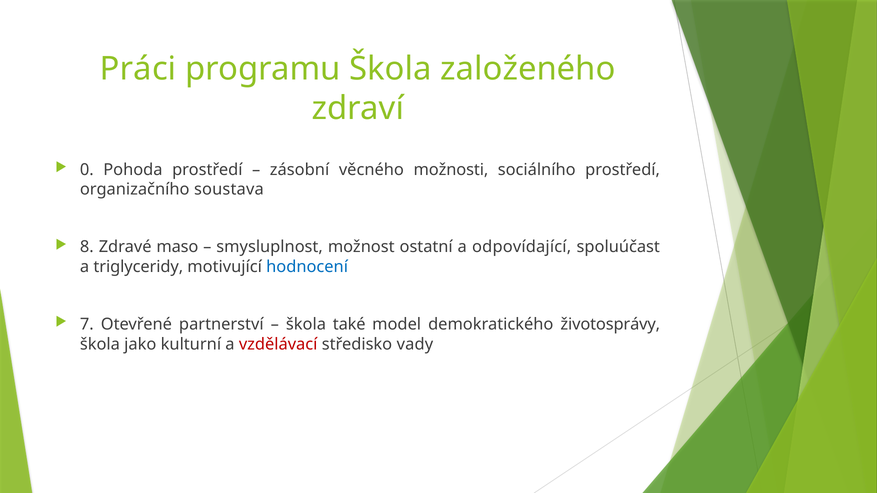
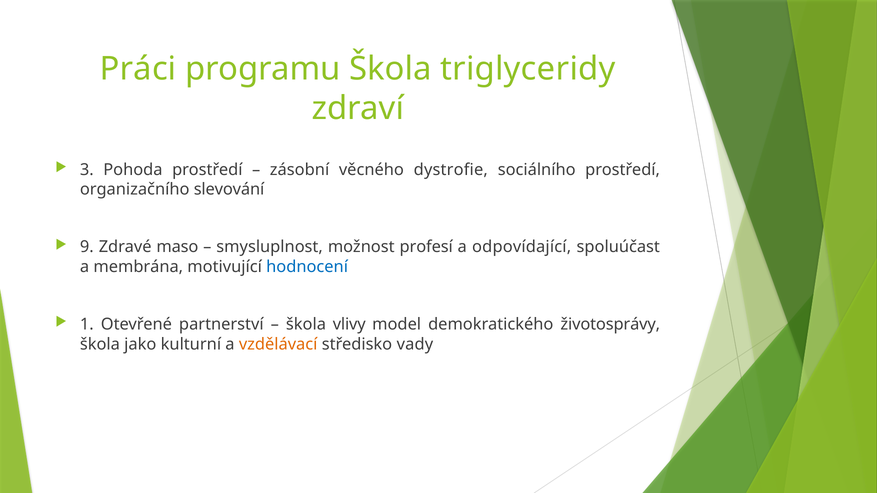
založeného: založeného -> triglyceridy (528, 69)
0: 0 -> 3 (87, 170)
možnosti: možnosti -> dystrofie (451, 170)
soustava: soustava -> slevování (229, 189)
8: 8 -> 9 (87, 247)
ostatní: ostatní -> profesí (426, 247)
triglyceridy: triglyceridy -> membrána (138, 267)
7: 7 -> 1 (87, 325)
také: také -> vlivy (349, 325)
vzdělávací colour: red -> orange (278, 344)
